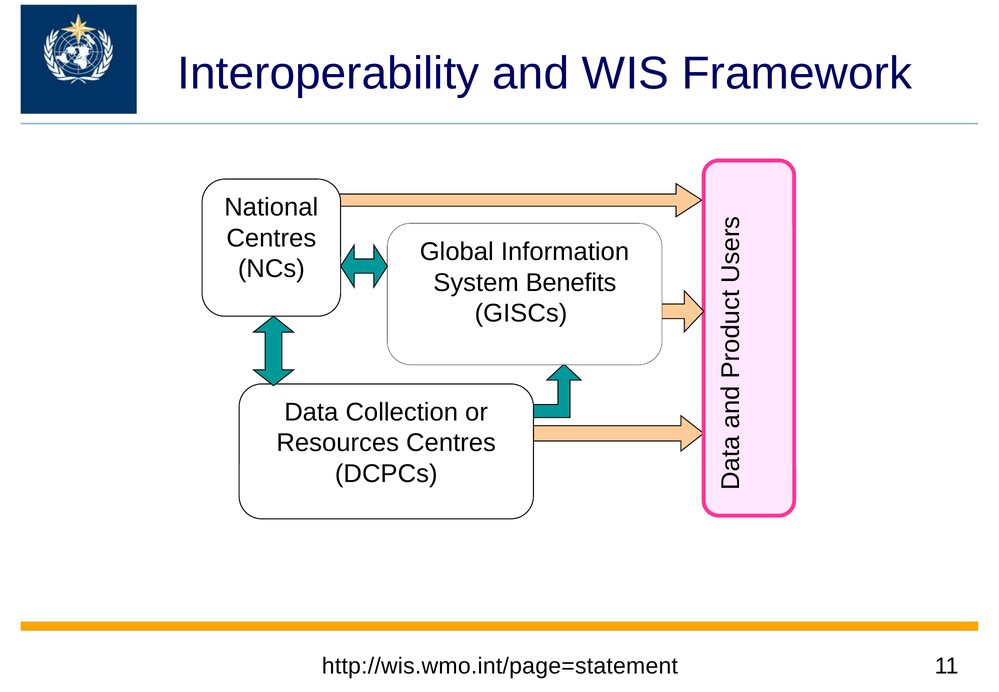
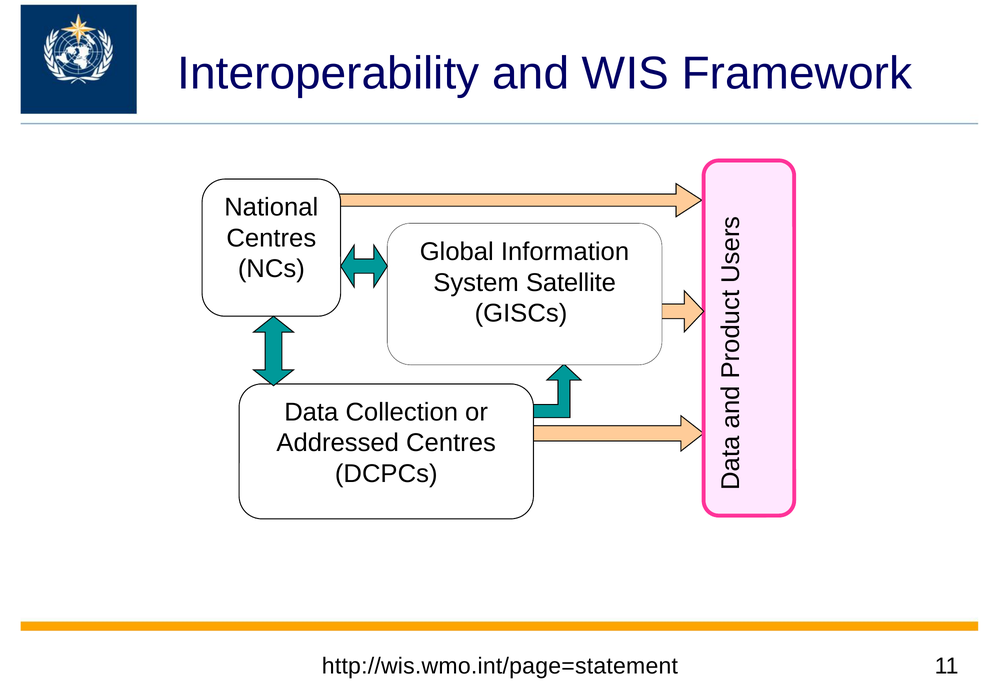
Benefits: Benefits -> Satellite (571, 282)
Resources: Resources -> Addressed (338, 443)
